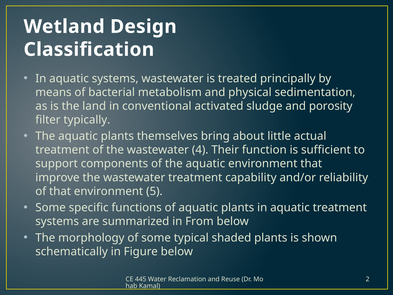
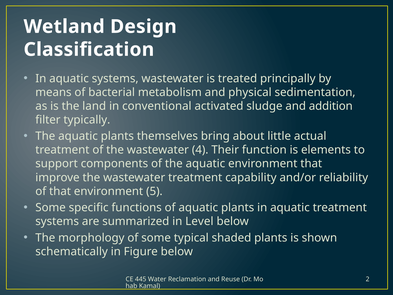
porosity: porosity -> addition (331, 106)
sufficient: sufficient -> elements (326, 150)
From: From -> Level (199, 221)
